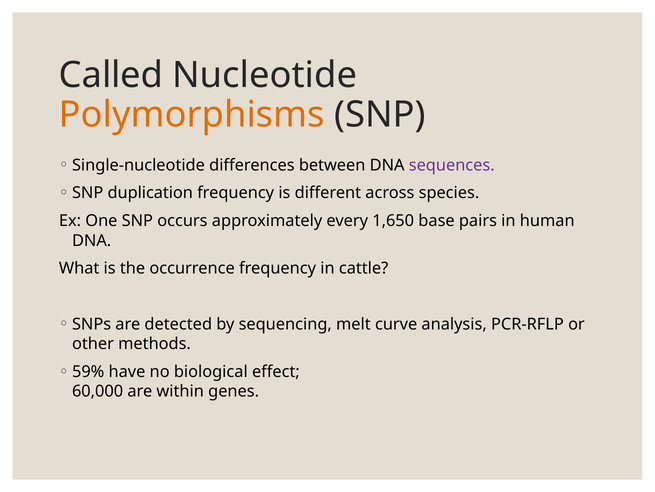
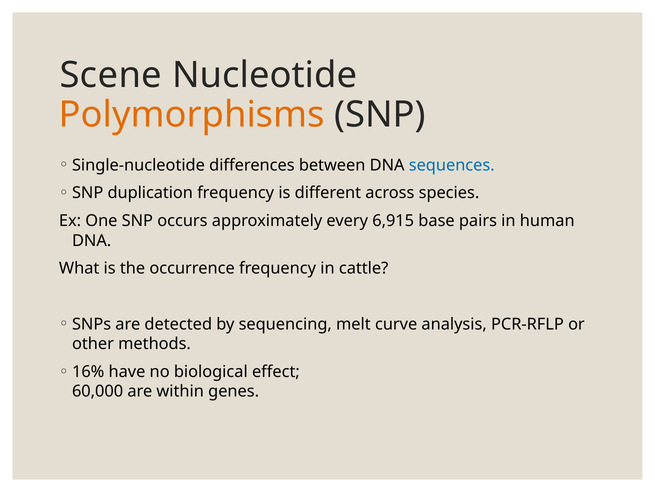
Called: Called -> Scene (111, 75)
sequences colour: purple -> blue (452, 165)
1,650: 1,650 -> 6,915 (393, 221)
59%: 59% -> 16% (88, 371)
